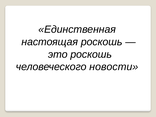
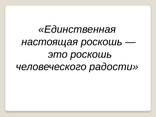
новости: новости -> радости (114, 67)
